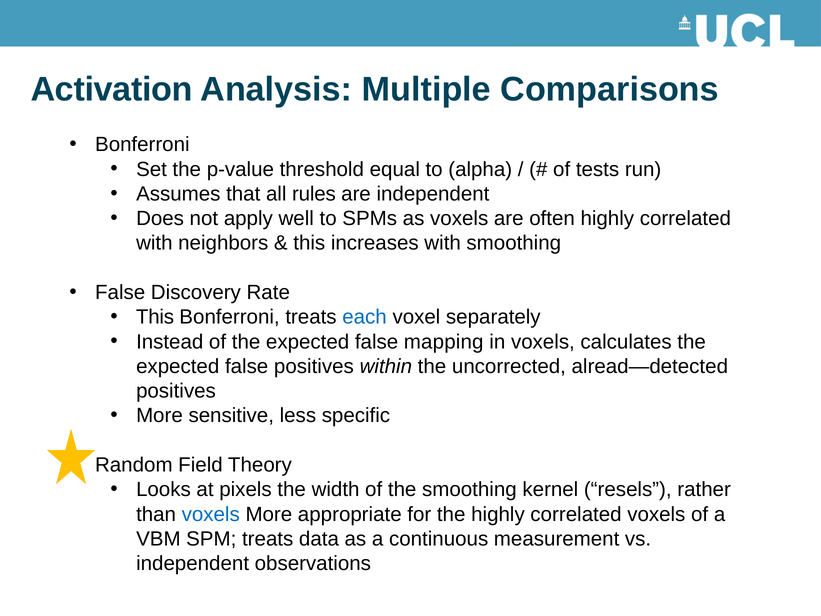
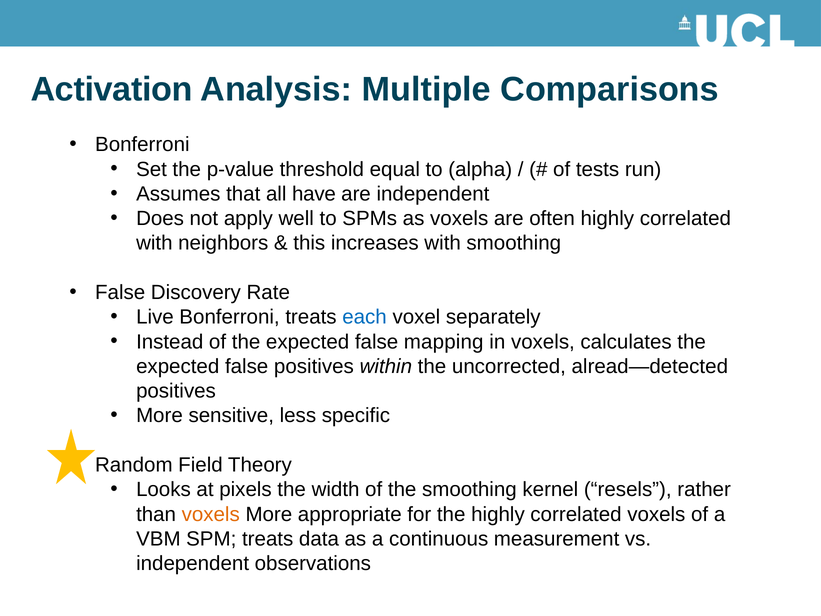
rules: rules -> have (314, 194)
This: This -> Live (155, 317)
voxels colour: blue -> orange (211, 514)
